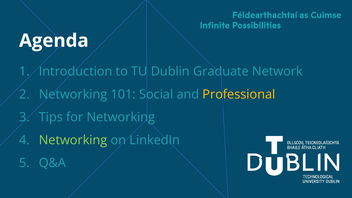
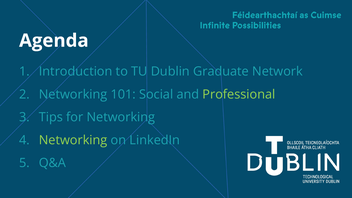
Professional colour: yellow -> light green (239, 94)
